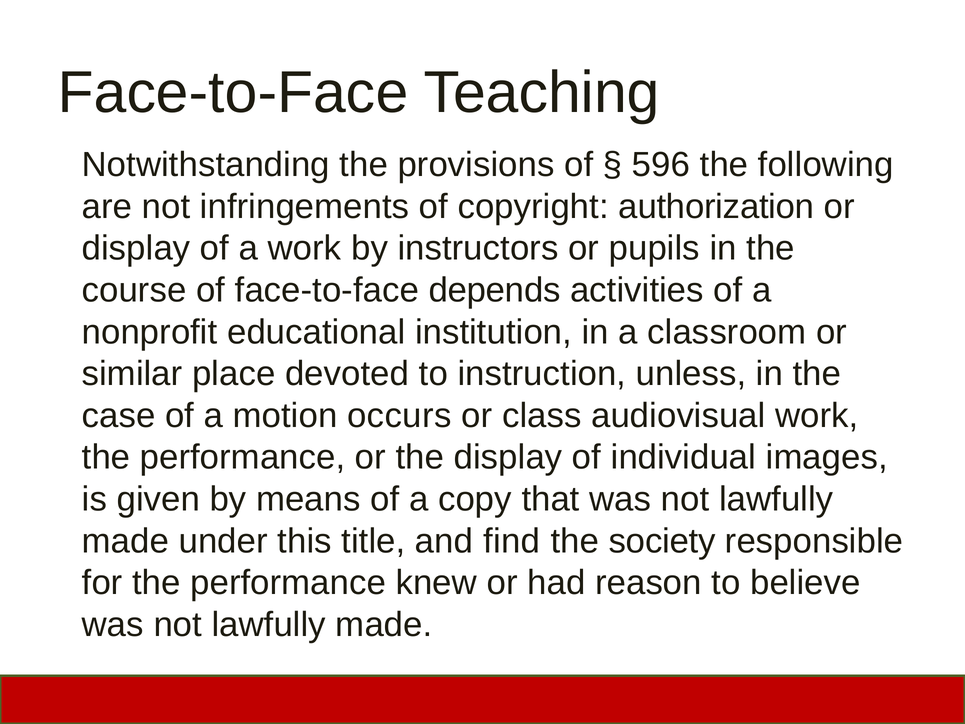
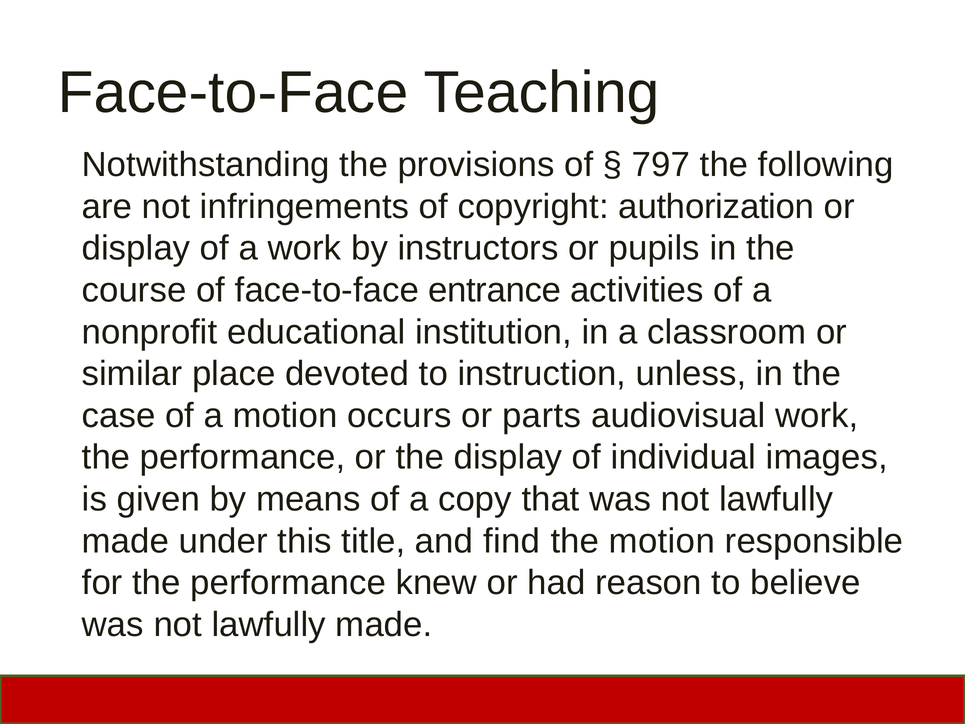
596: 596 -> 797 (661, 165)
depends: depends -> entrance (495, 290)
class: class -> parts (542, 416)
the society: society -> motion (662, 541)
